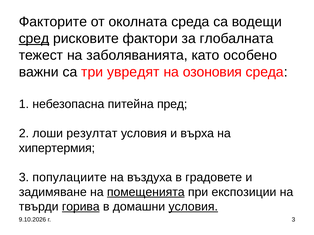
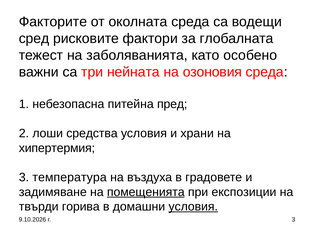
сред underline: present -> none (34, 39)
увредят: увредят -> нейната (133, 72)
резултат: резултат -> средства (92, 134)
върха: върха -> храни (197, 134)
популациите: популациите -> температура (70, 178)
горива underline: present -> none (81, 207)
